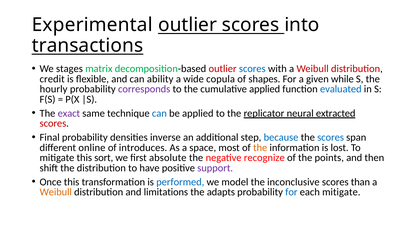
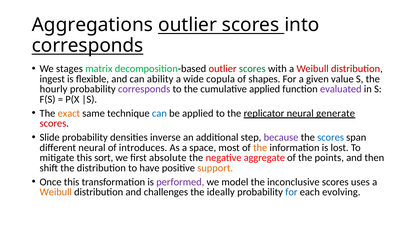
Experimental: Experimental -> Aggregations (92, 25)
transactions: transactions -> corresponds (88, 45)
scores colour: blue -> green (252, 69)
credit: credit -> ingest (52, 79)
while: while -> value (342, 79)
evaluated colour: blue -> purple (341, 89)
exact colour: purple -> orange (69, 113)
extracted: extracted -> generate (336, 113)
Final: Final -> Slide (50, 137)
because colour: blue -> purple (281, 137)
different online: online -> neural (92, 147)
recognize: recognize -> aggregate (264, 158)
support colour: purple -> orange (215, 168)
performed colour: blue -> purple (180, 182)
than: than -> uses (360, 182)
limitations: limitations -> challenges (166, 192)
adapts: adapts -> ideally (221, 192)
each mitigate: mitigate -> evolving (341, 192)
